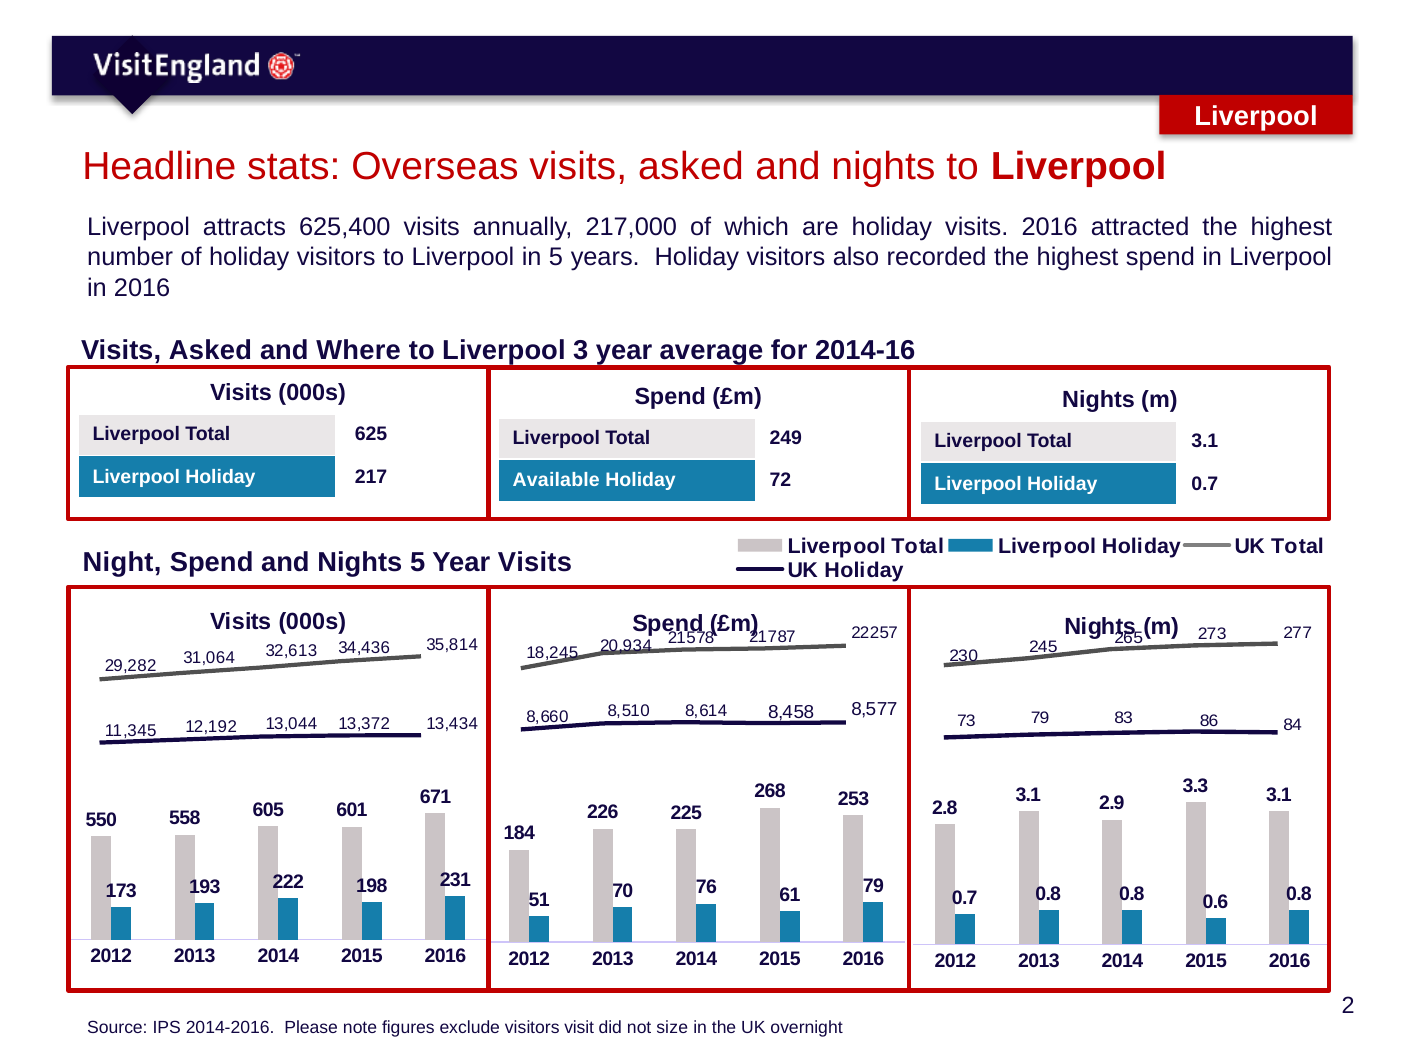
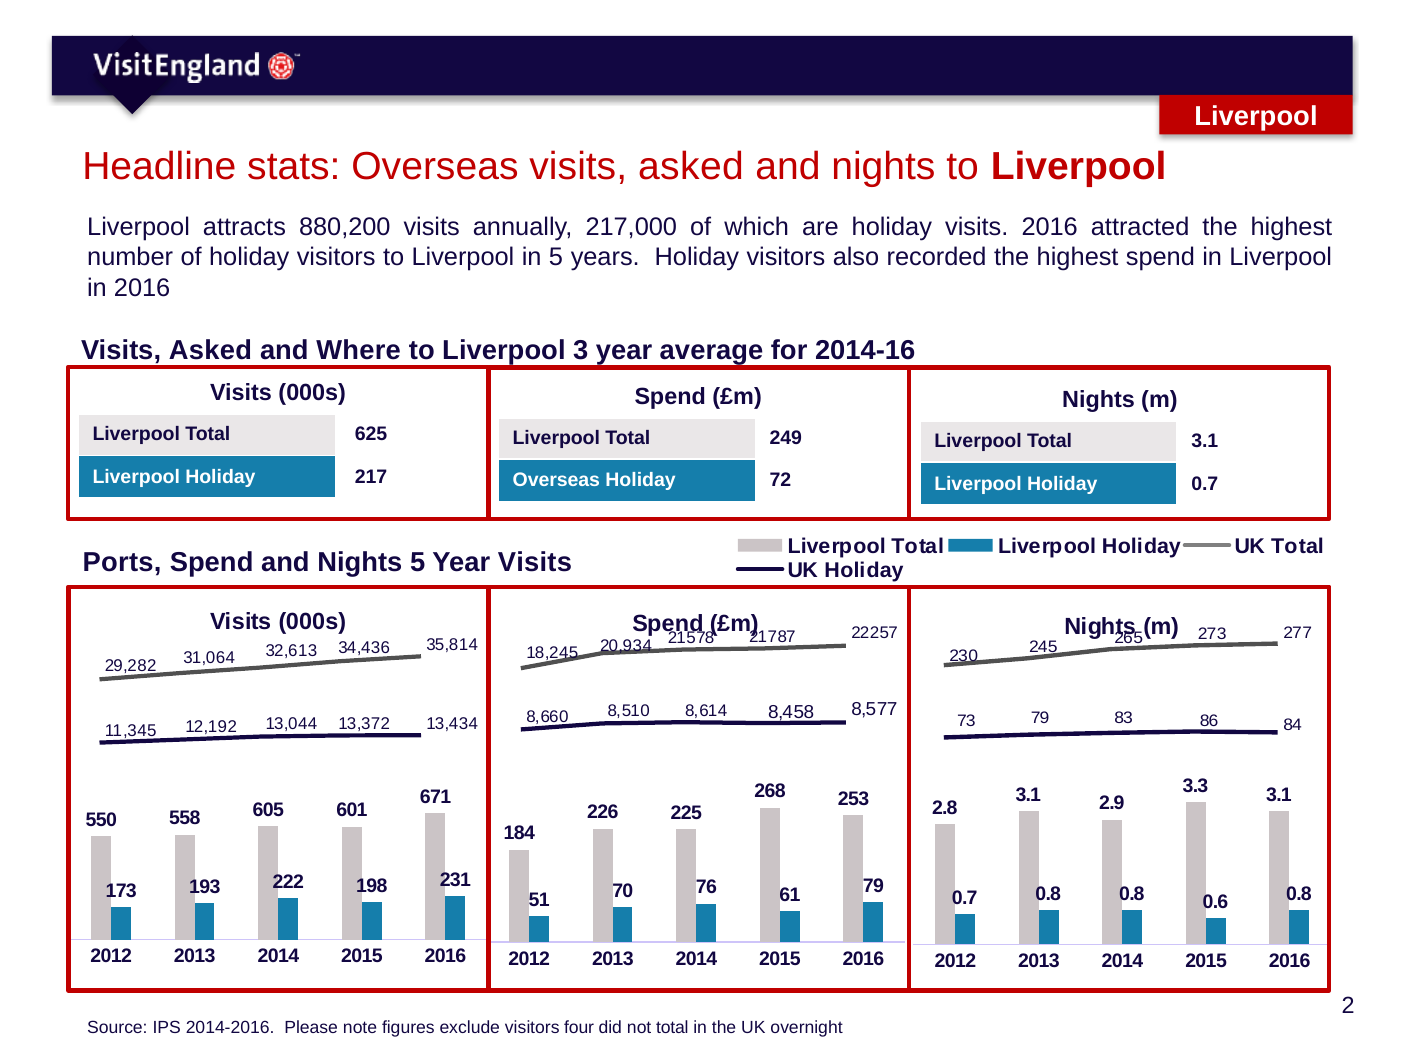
625,400: 625,400 -> 880,200 (345, 227)
Available: Available -> Overseas (556, 480)
Night: Night -> Ports (122, 562)
visit: visit -> four (579, 1027)
not size: size -> total (672, 1027)
